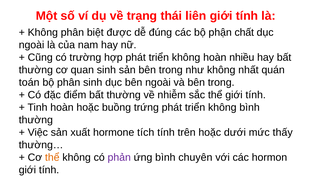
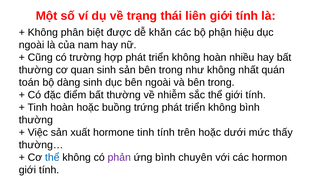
đúng: đúng -> khăn (160, 32)
chất: chất -> hiệu (244, 32)
bộ phân: phân -> dàng (69, 82)
hormone tích: tích -> tinh (146, 133)
thể colour: orange -> blue (52, 158)
